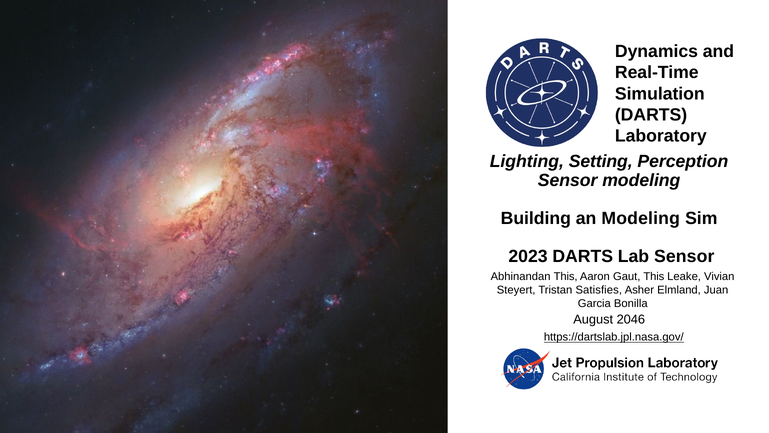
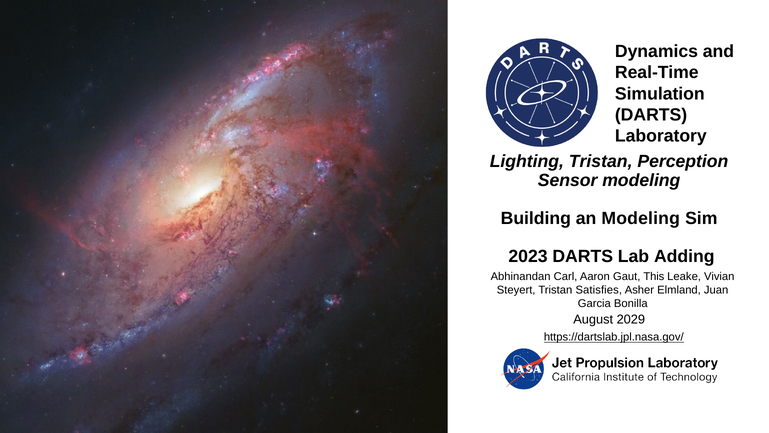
Lighting Setting: Setting -> Tristan (601, 161)
Lab Sensor: Sensor -> Adding (684, 256)
Abhinandan This: This -> Carl (566, 276)
2046: 2046 -> 2029 (631, 319)
